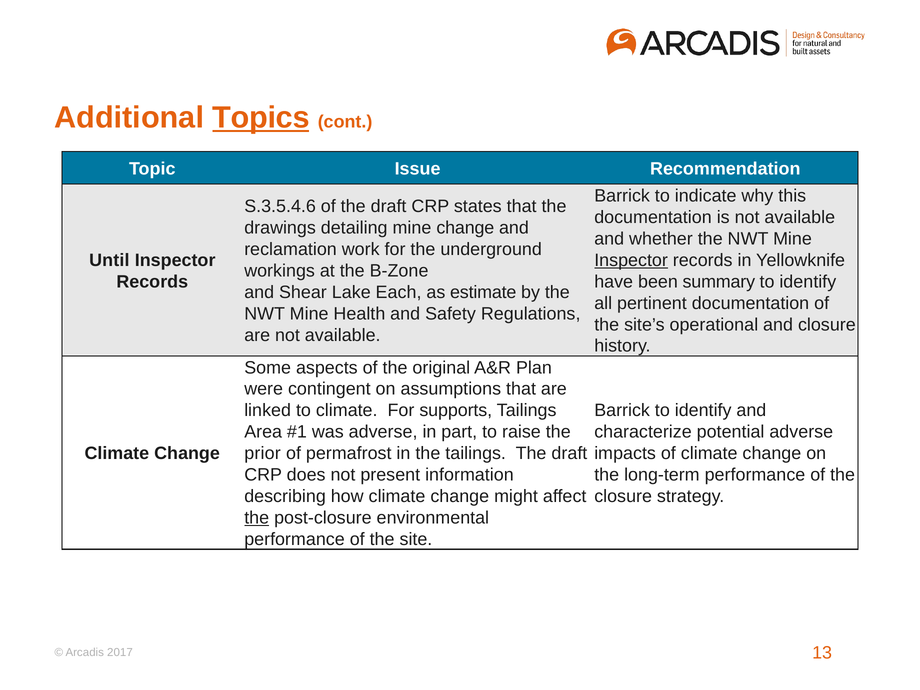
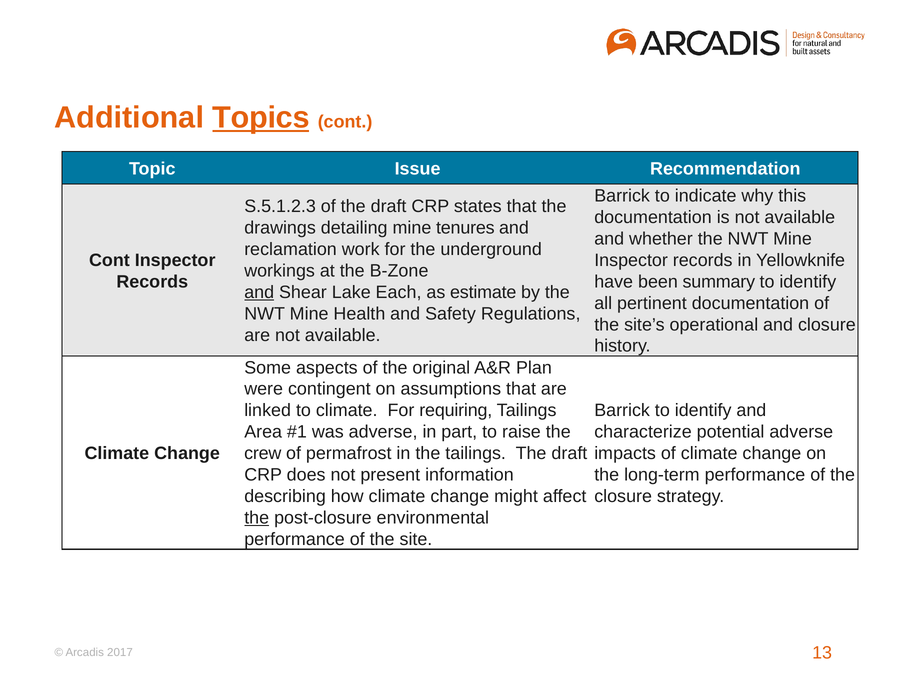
S.3.5.4.6: S.3.5.4.6 -> S.5.1.2.3 (280, 206)
mine change: change -> tenures (465, 228)
Until: Until -> Cont (109, 260)
Inspector underline: present -> none (631, 260)
and underline: none -> present (259, 292)
supports: supports -> requiring (456, 411)
prior: prior -> crew (263, 454)
